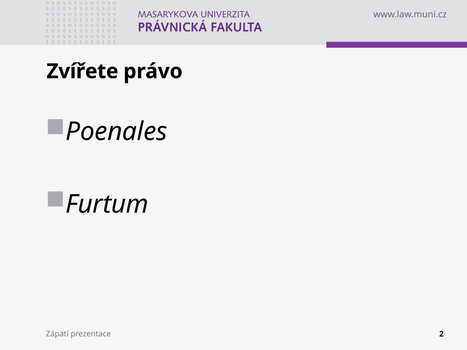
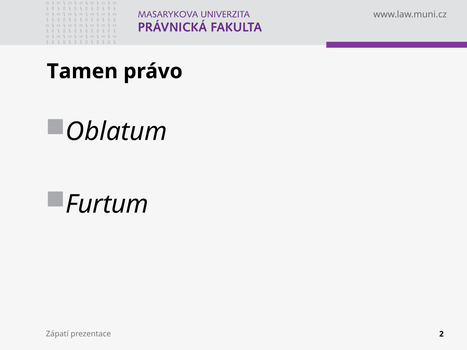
Zvířete: Zvířete -> Tamen (82, 71)
Poenales: Poenales -> Oblatum (116, 132)
